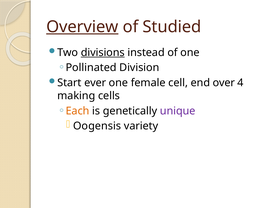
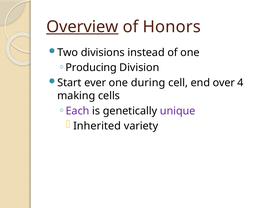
Studied: Studied -> Honors (172, 27)
divisions underline: present -> none (103, 52)
Pollinated: Pollinated -> Producing (91, 67)
female: female -> during (148, 83)
Each colour: orange -> purple (78, 111)
Oogensis: Oogensis -> Inherited (97, 126)
